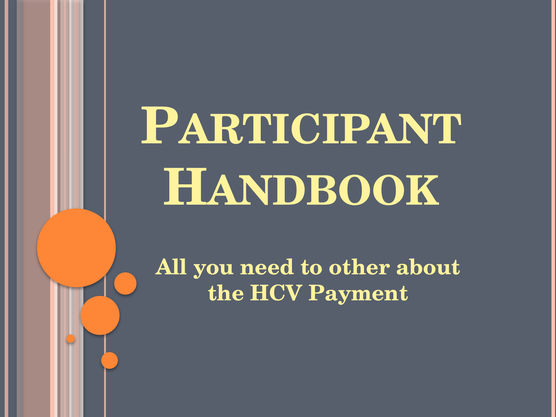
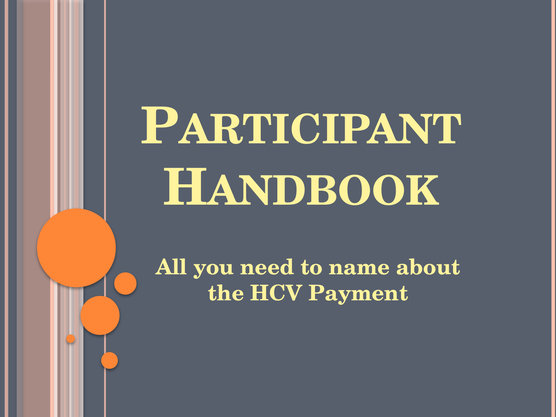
other: other -> name (359, 267)
